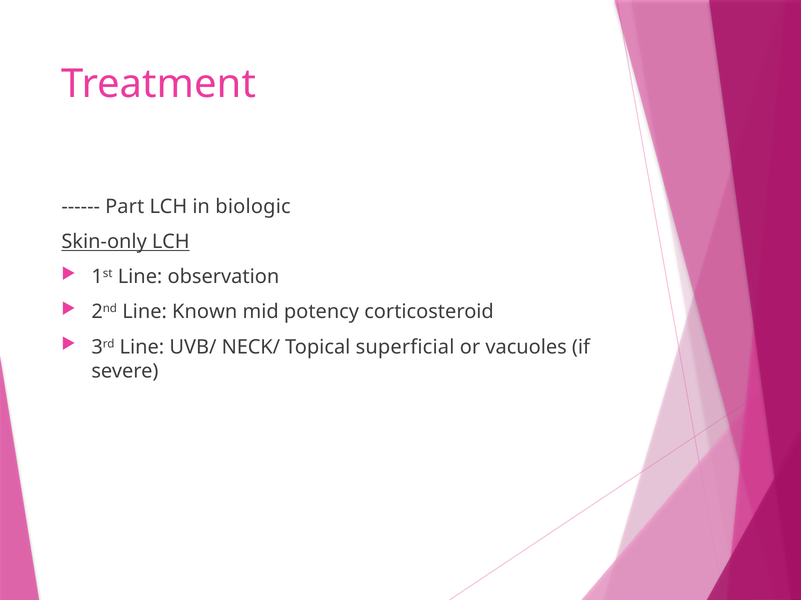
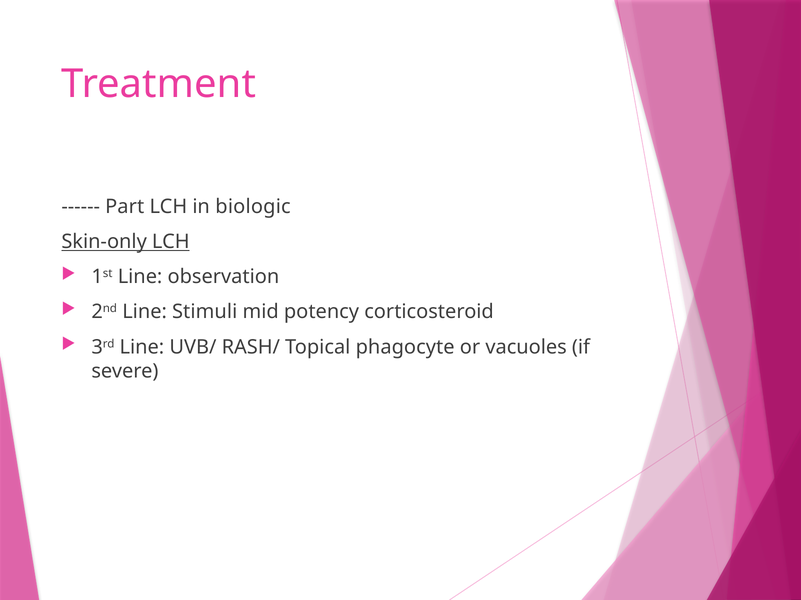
Known: Known -> Stimuli (205, 312)
NECK/: NECK/ -> RASH/ (251, 347)
superficial: superficial -> phagocyte (405, 347)
